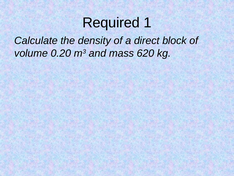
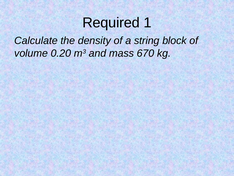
direct: direct -> string (147, 41)
620: 620 -> 670 (145, 53)
